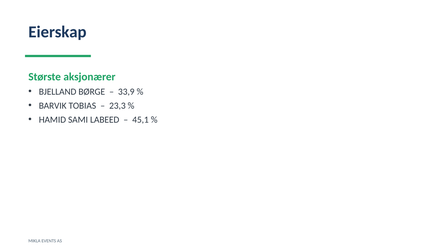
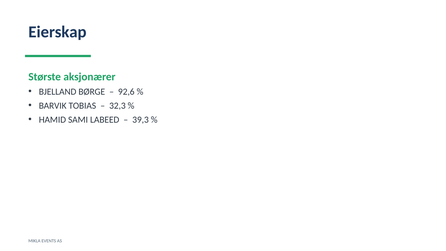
33,9: 33,9 -> 92,6 (126, 92)
23,3: 23,3 -> 32,3 (117, 106)
45,1: 45,1 -> 39,3 (141, 120)
